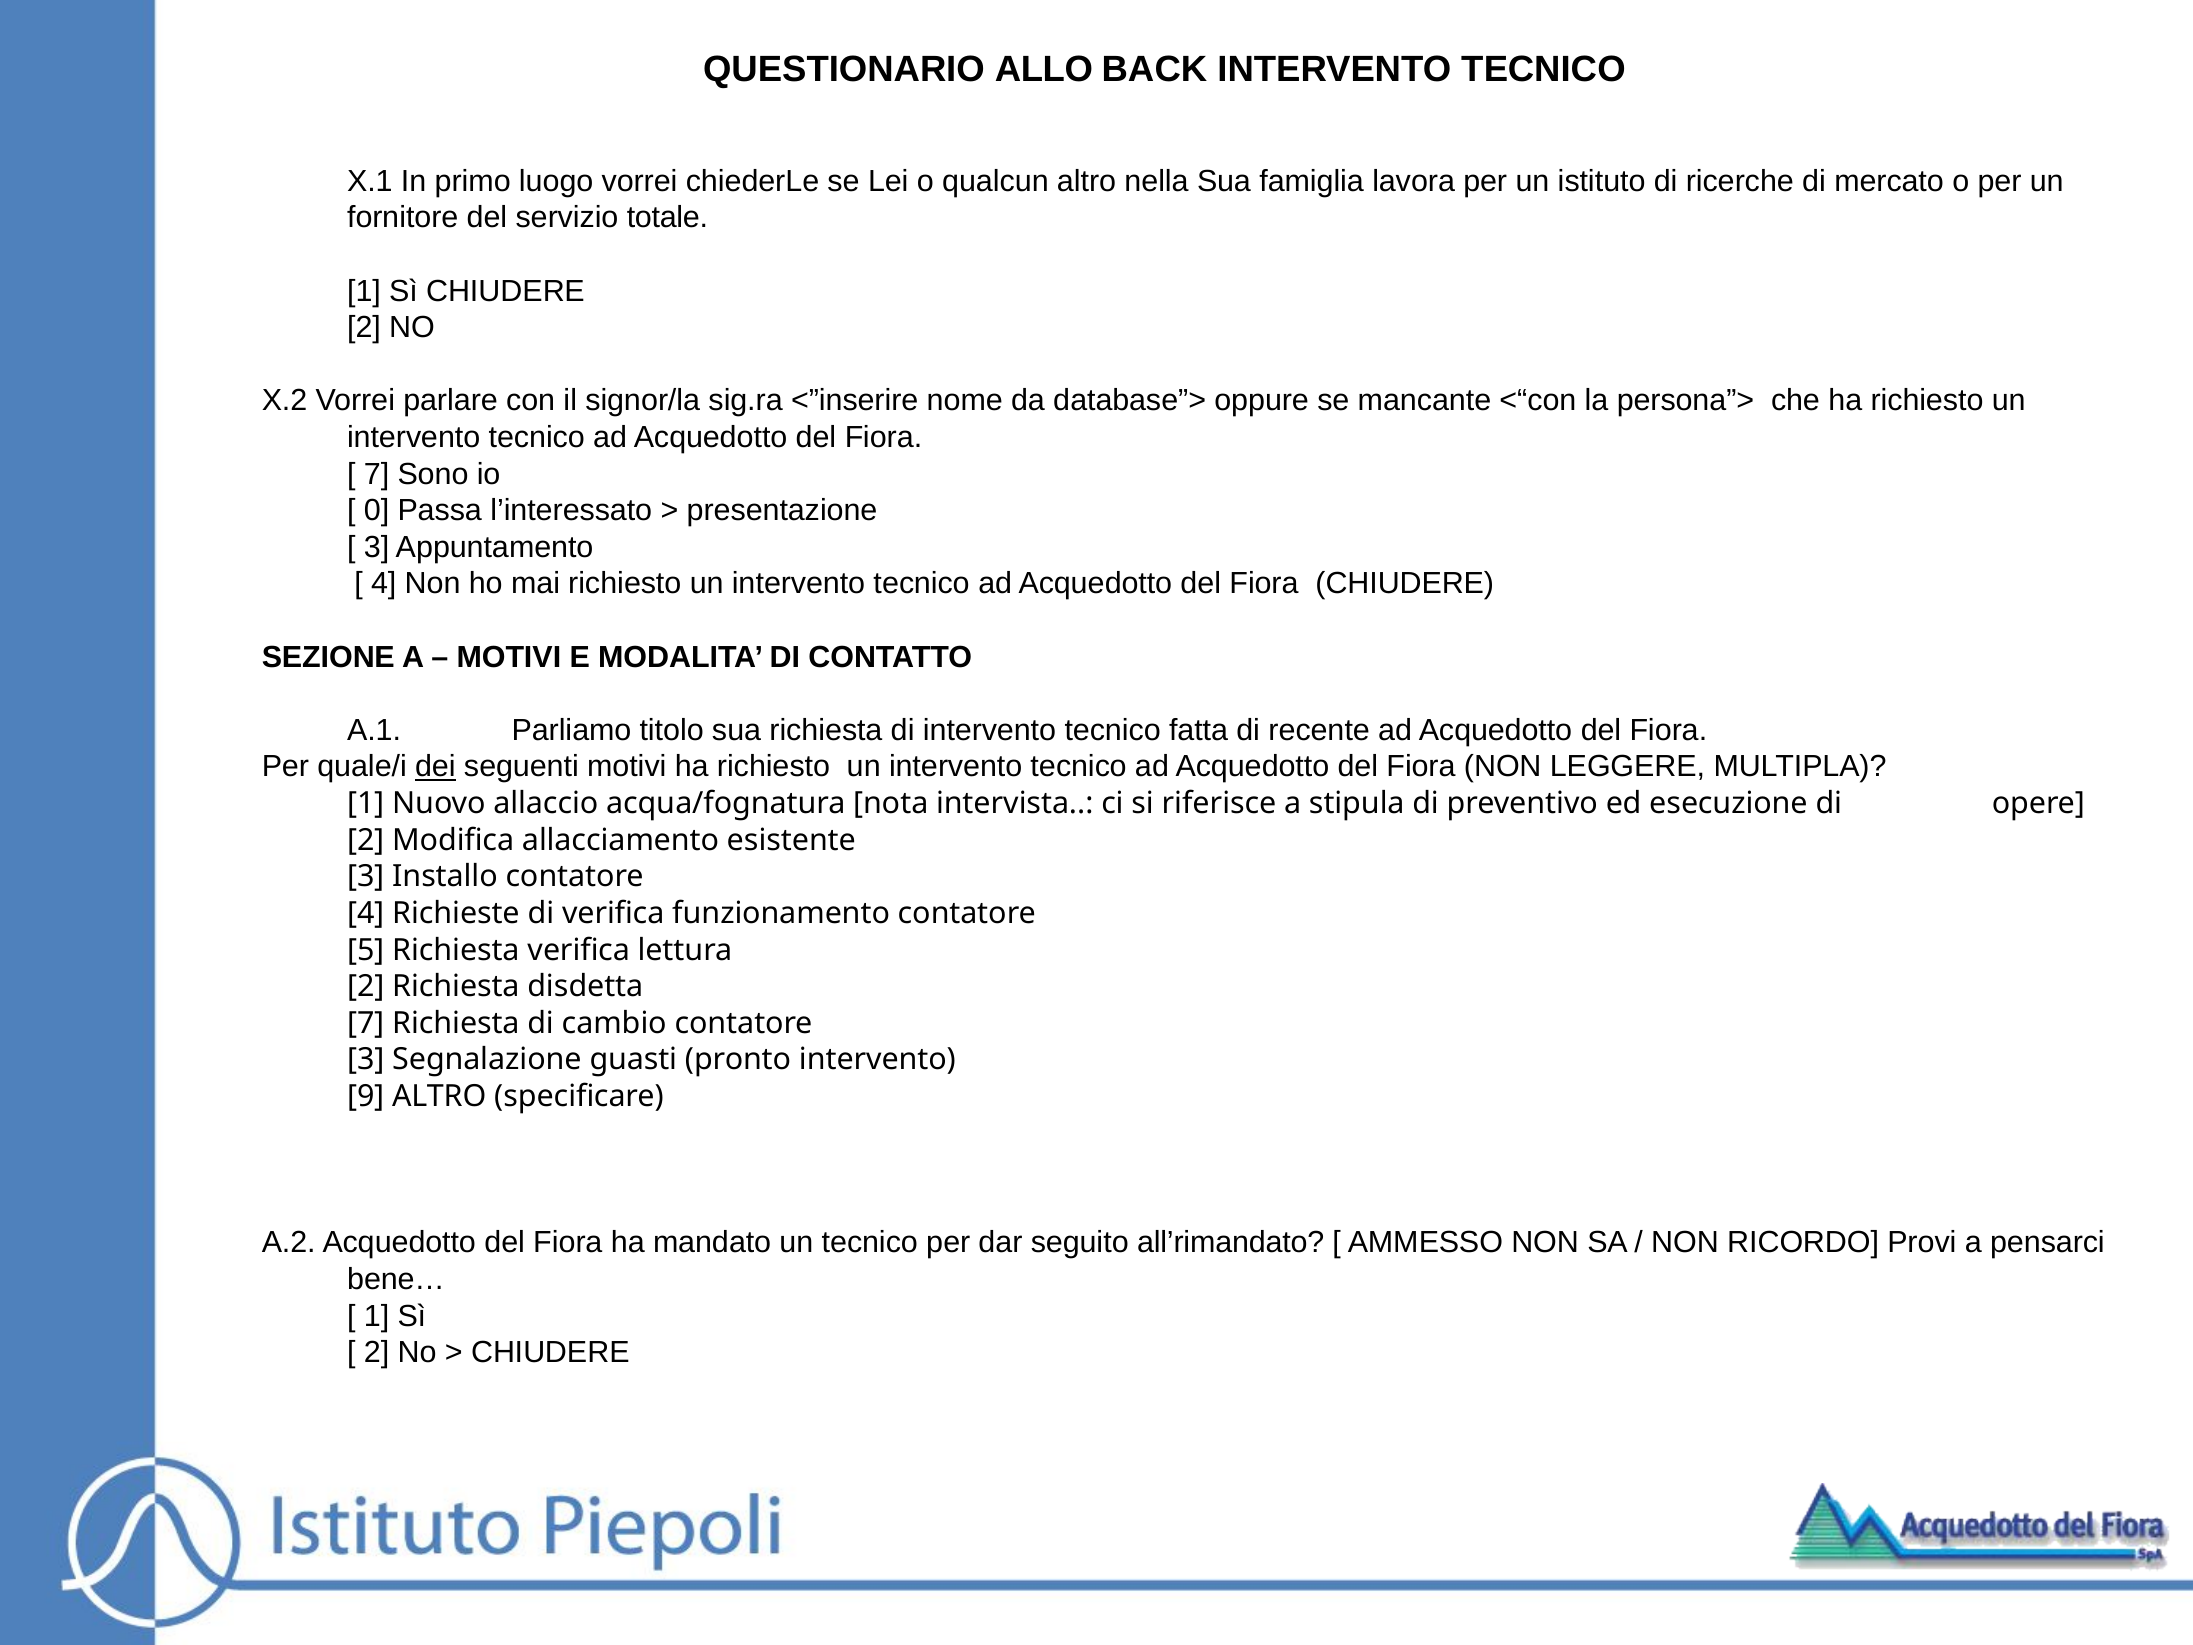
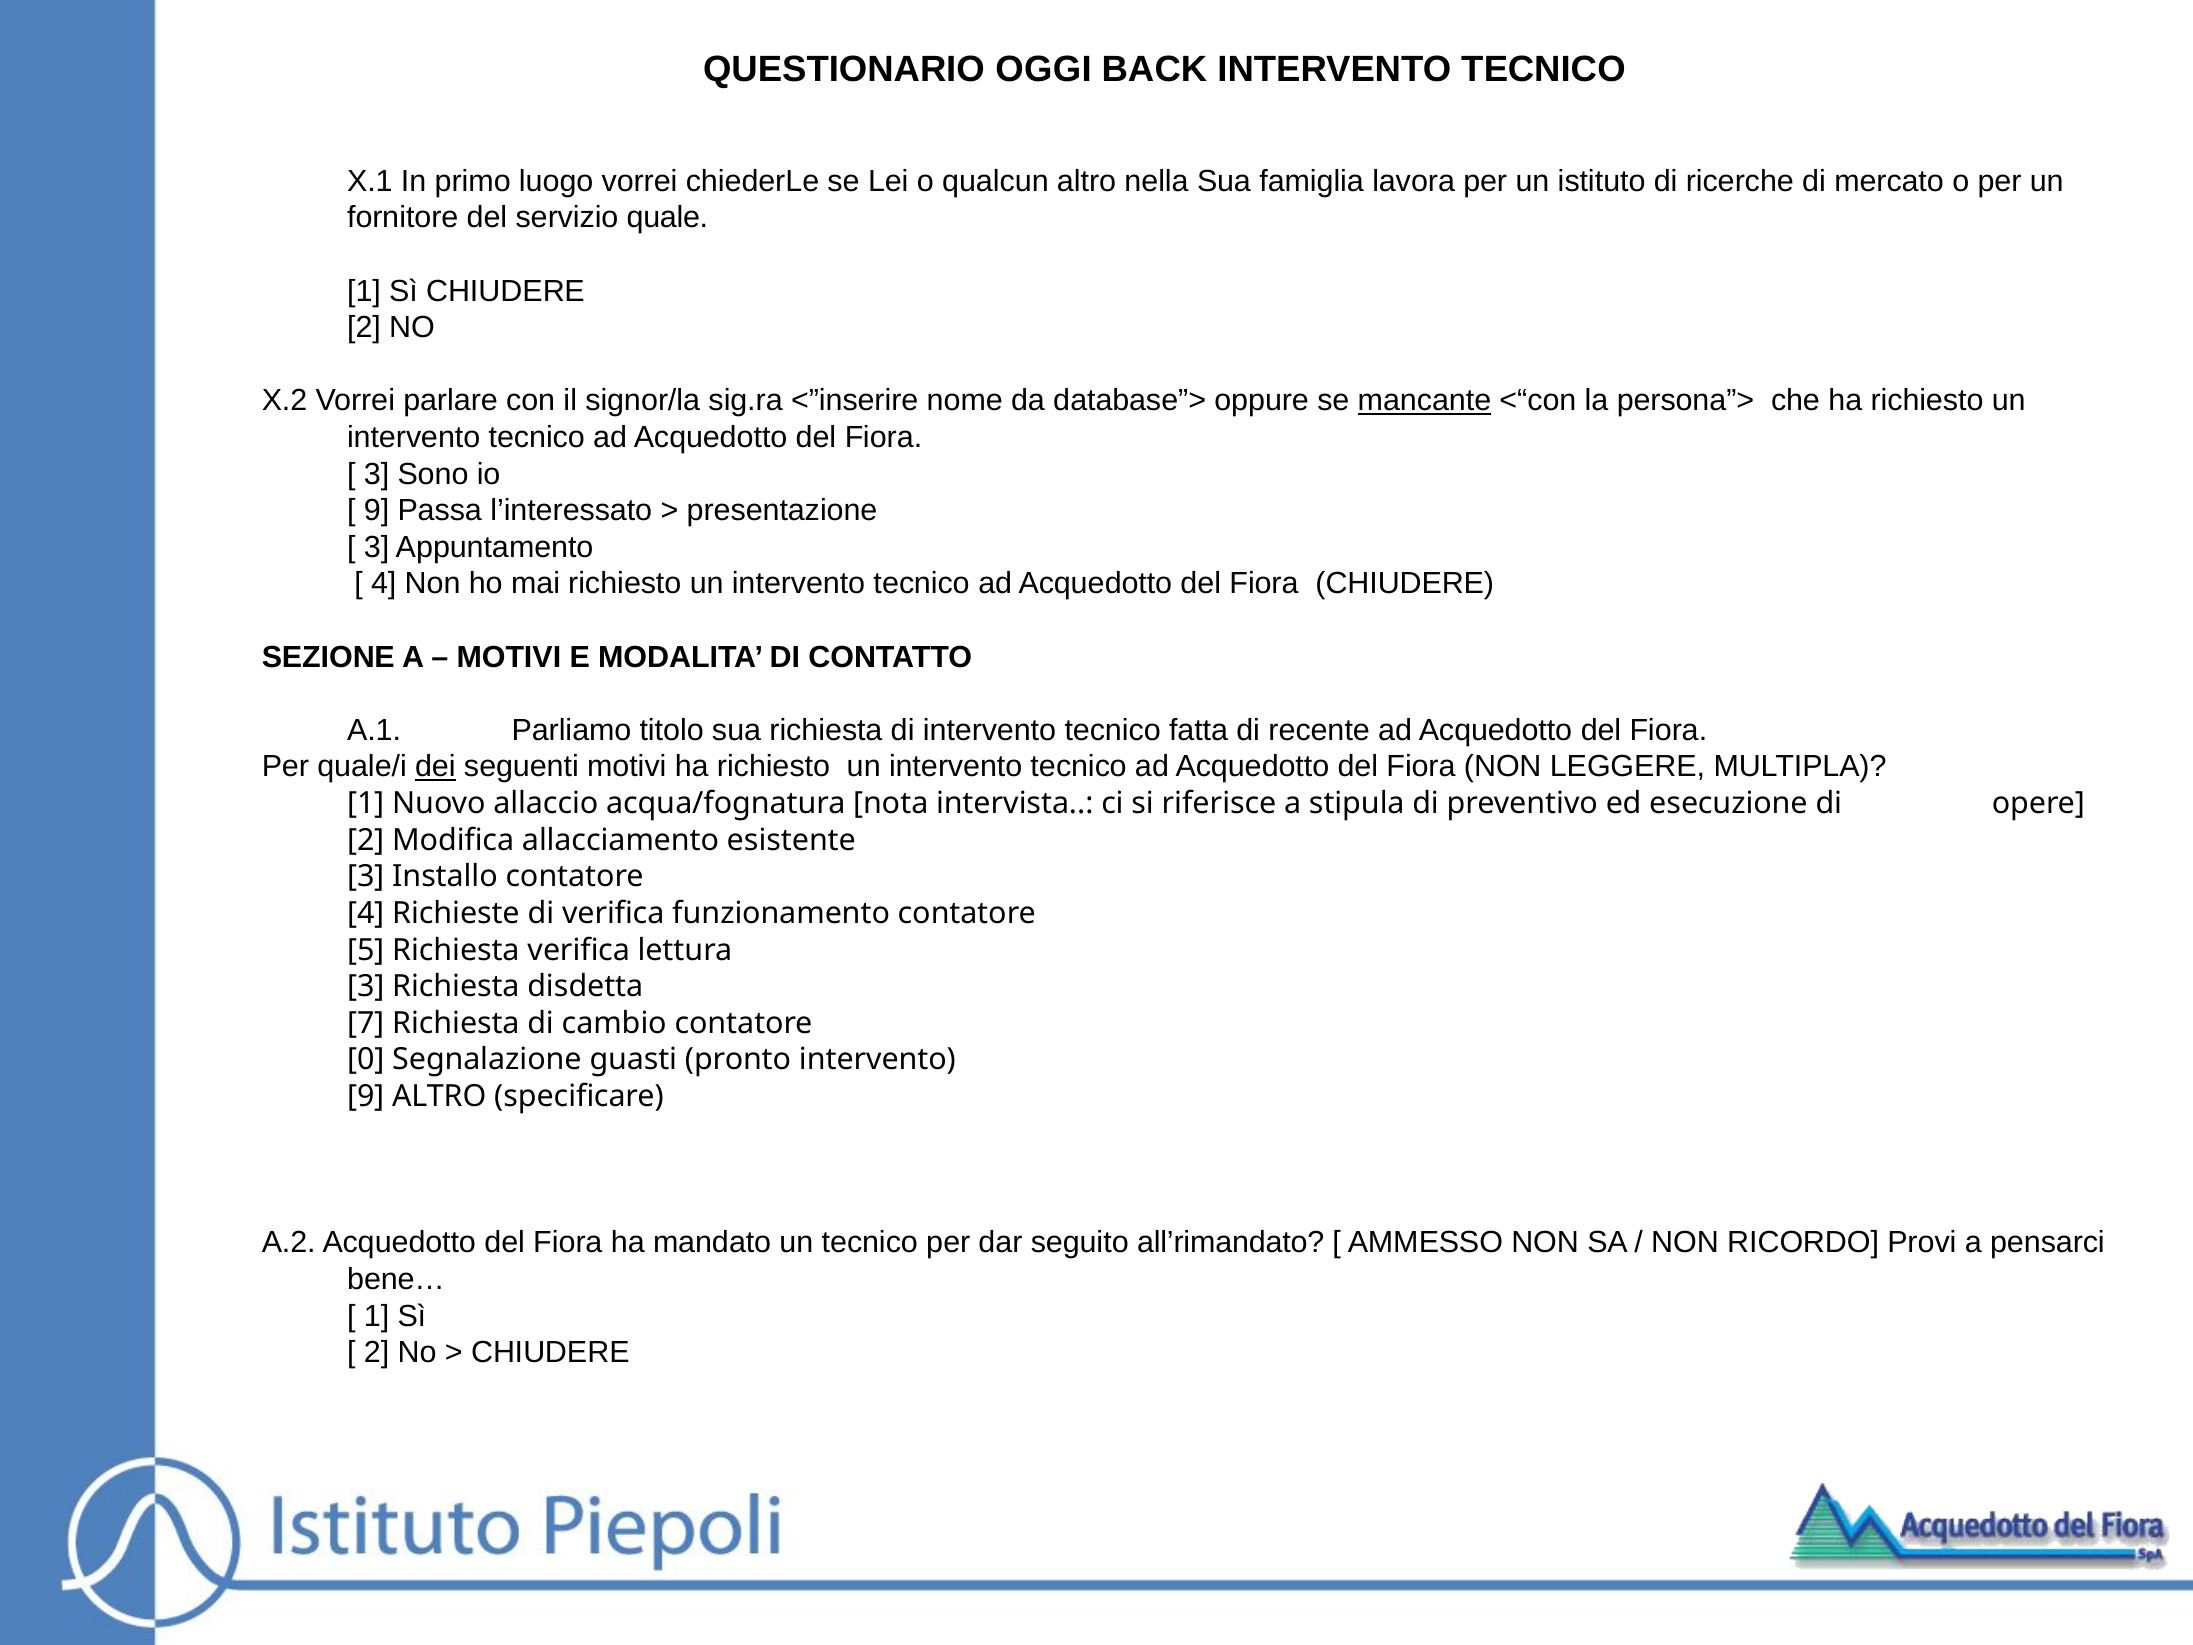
ALLO: ALLO -> OGGI (1044, 69)
totale: totale -> quale (667, 218)
mancante underline: none -> present (1424, 401)
7: 7 -> 3 (377, 474)
0: 0 -> 9 (377, 511)
2: 2 -> 3 (366, 986)
3: 3 -> 0 (366, 1060)
